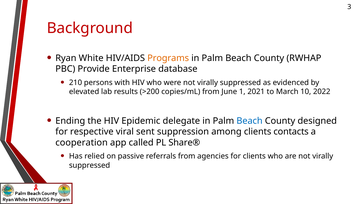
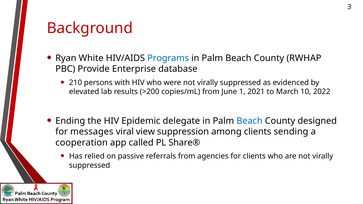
Programs colour: orange -> blue (168, 58)
respective: respective -> messages (92, 132)
sent: sent -> view (145, 132)
contacts: contacts -> sending (291, 132)
